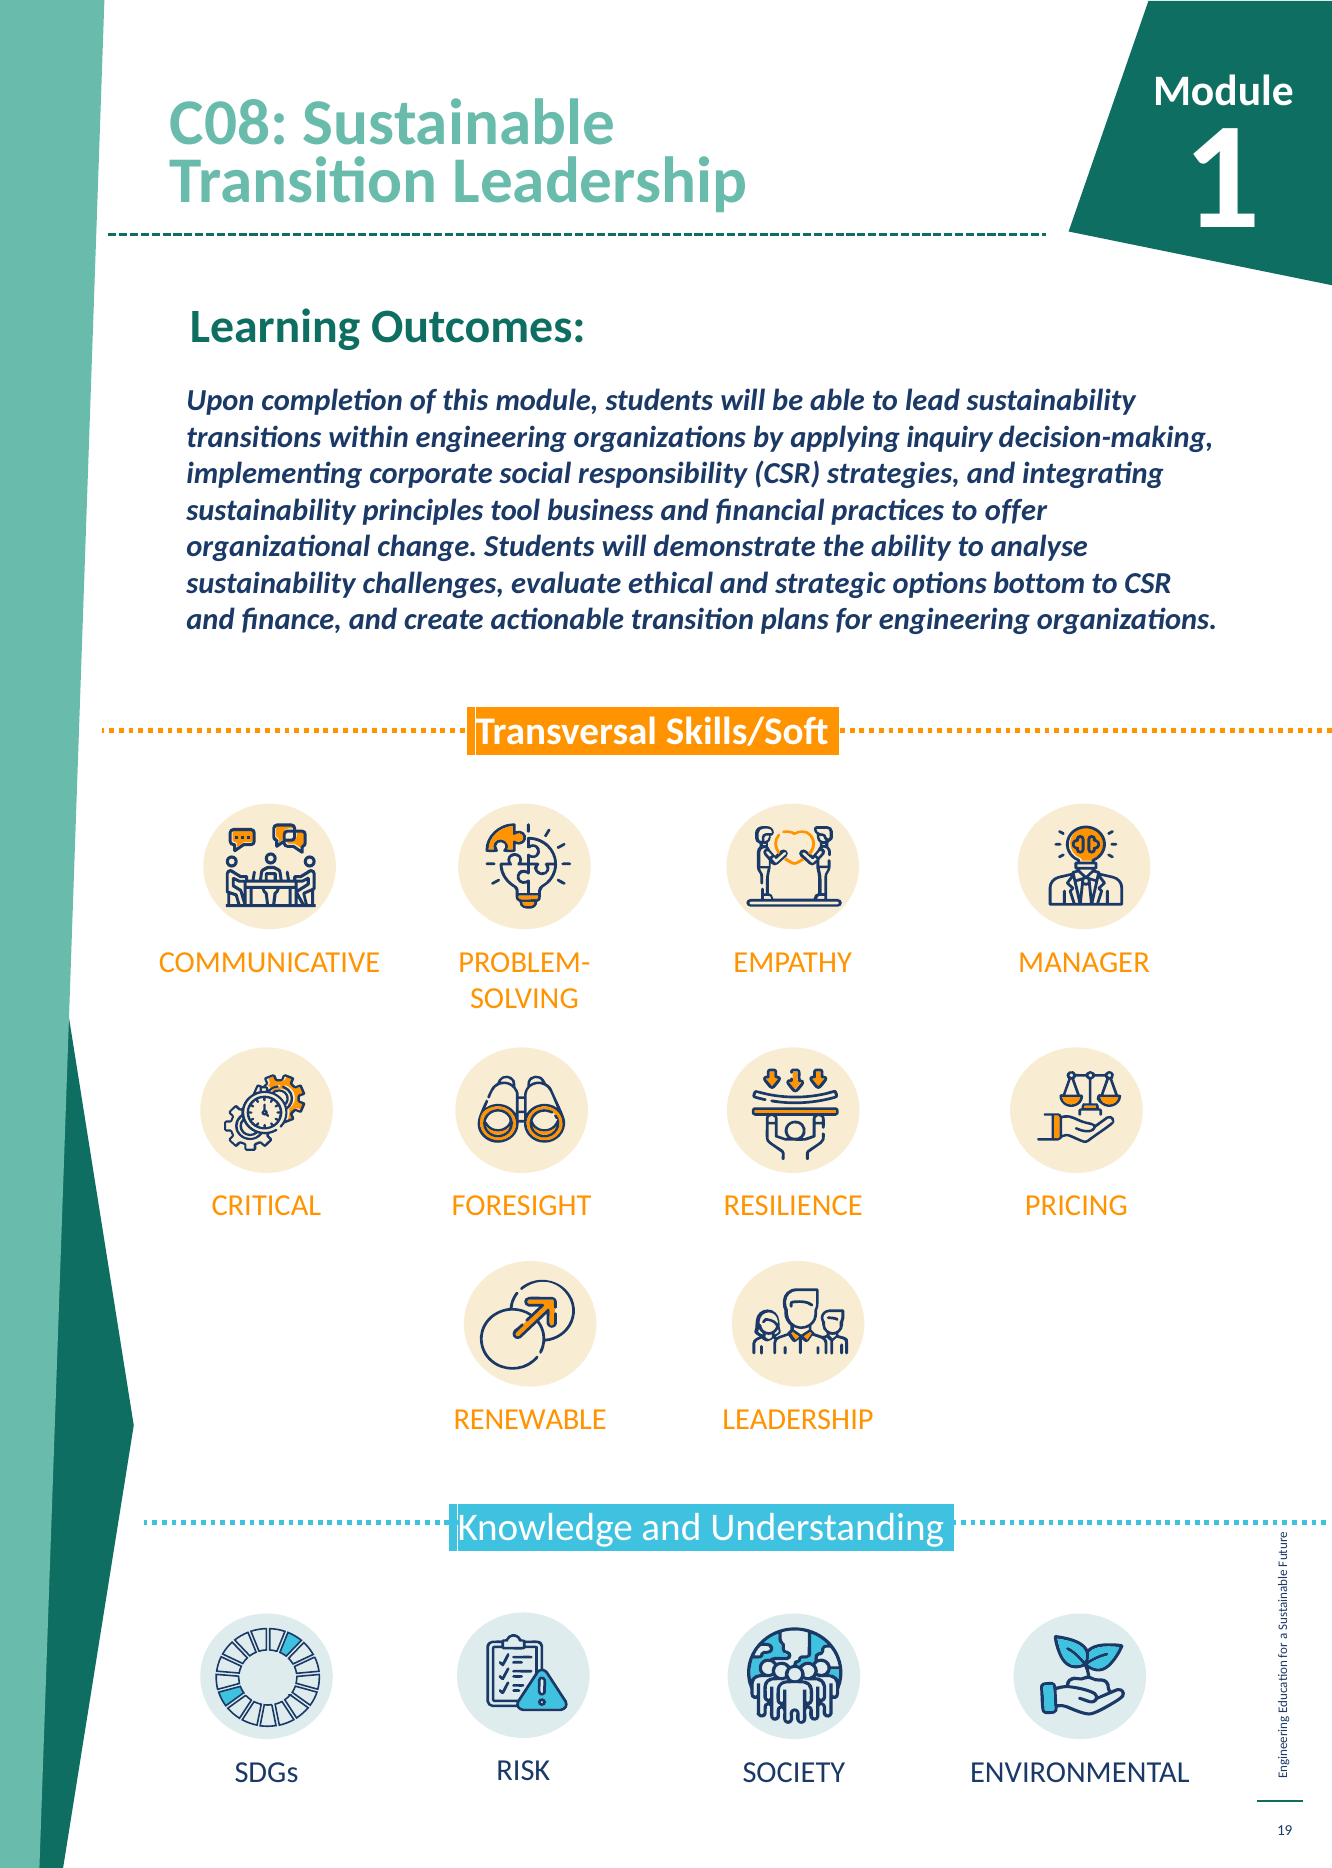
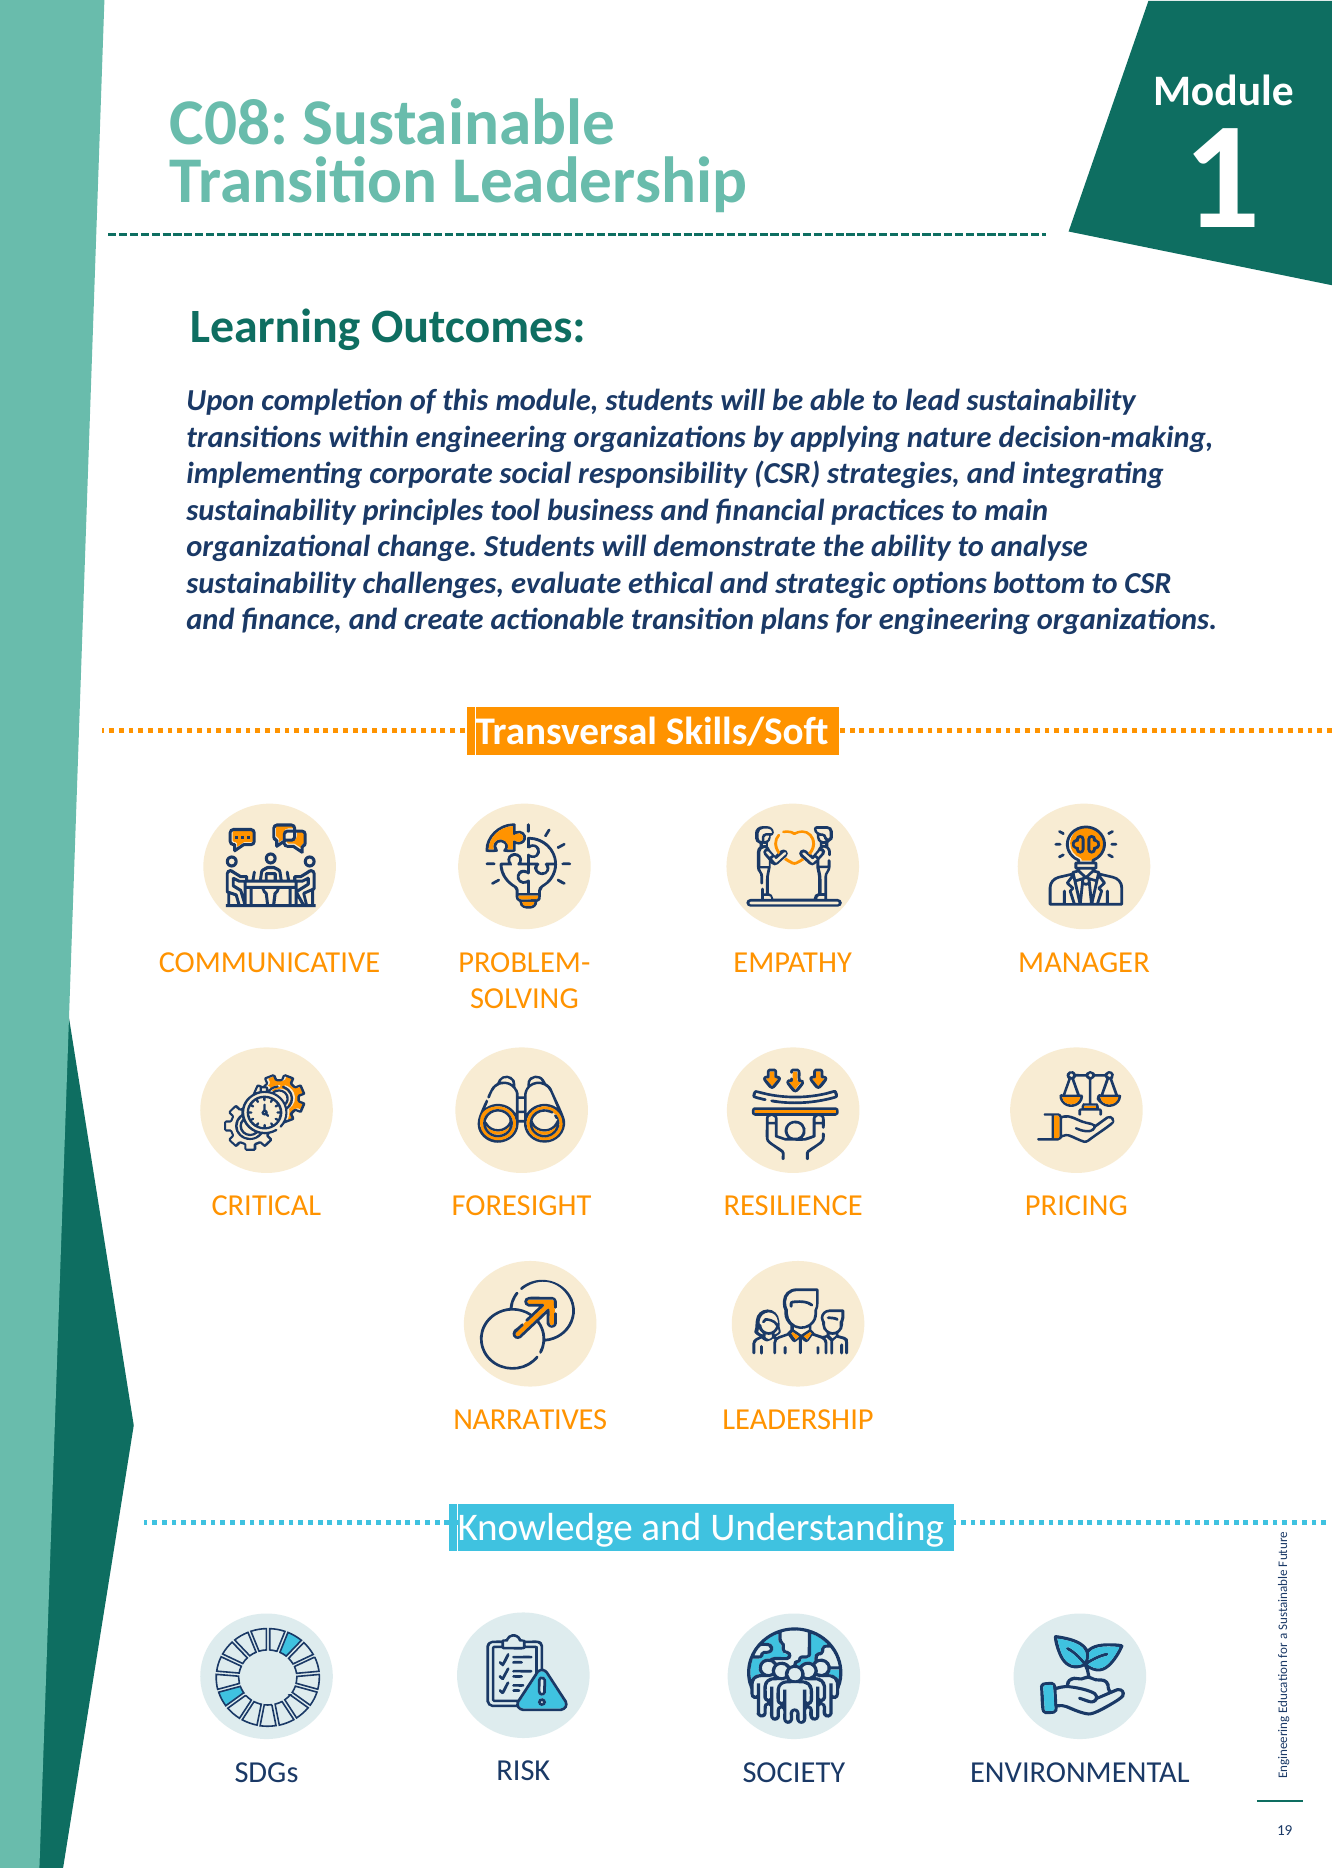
inquiry: inquiry -> nature (949, 437)
offer: offer -> main (1016, 510)
RENEWABLE: RENEWABLE -> NARRATIVES (530, 1420)
